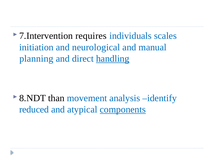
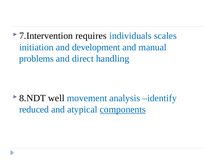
neurological: neurological -> development (96, 47)
planning: planning -> problems (36, 59)
handling underline: present -> none (113, 59)
than: than -> well (56, 98)
